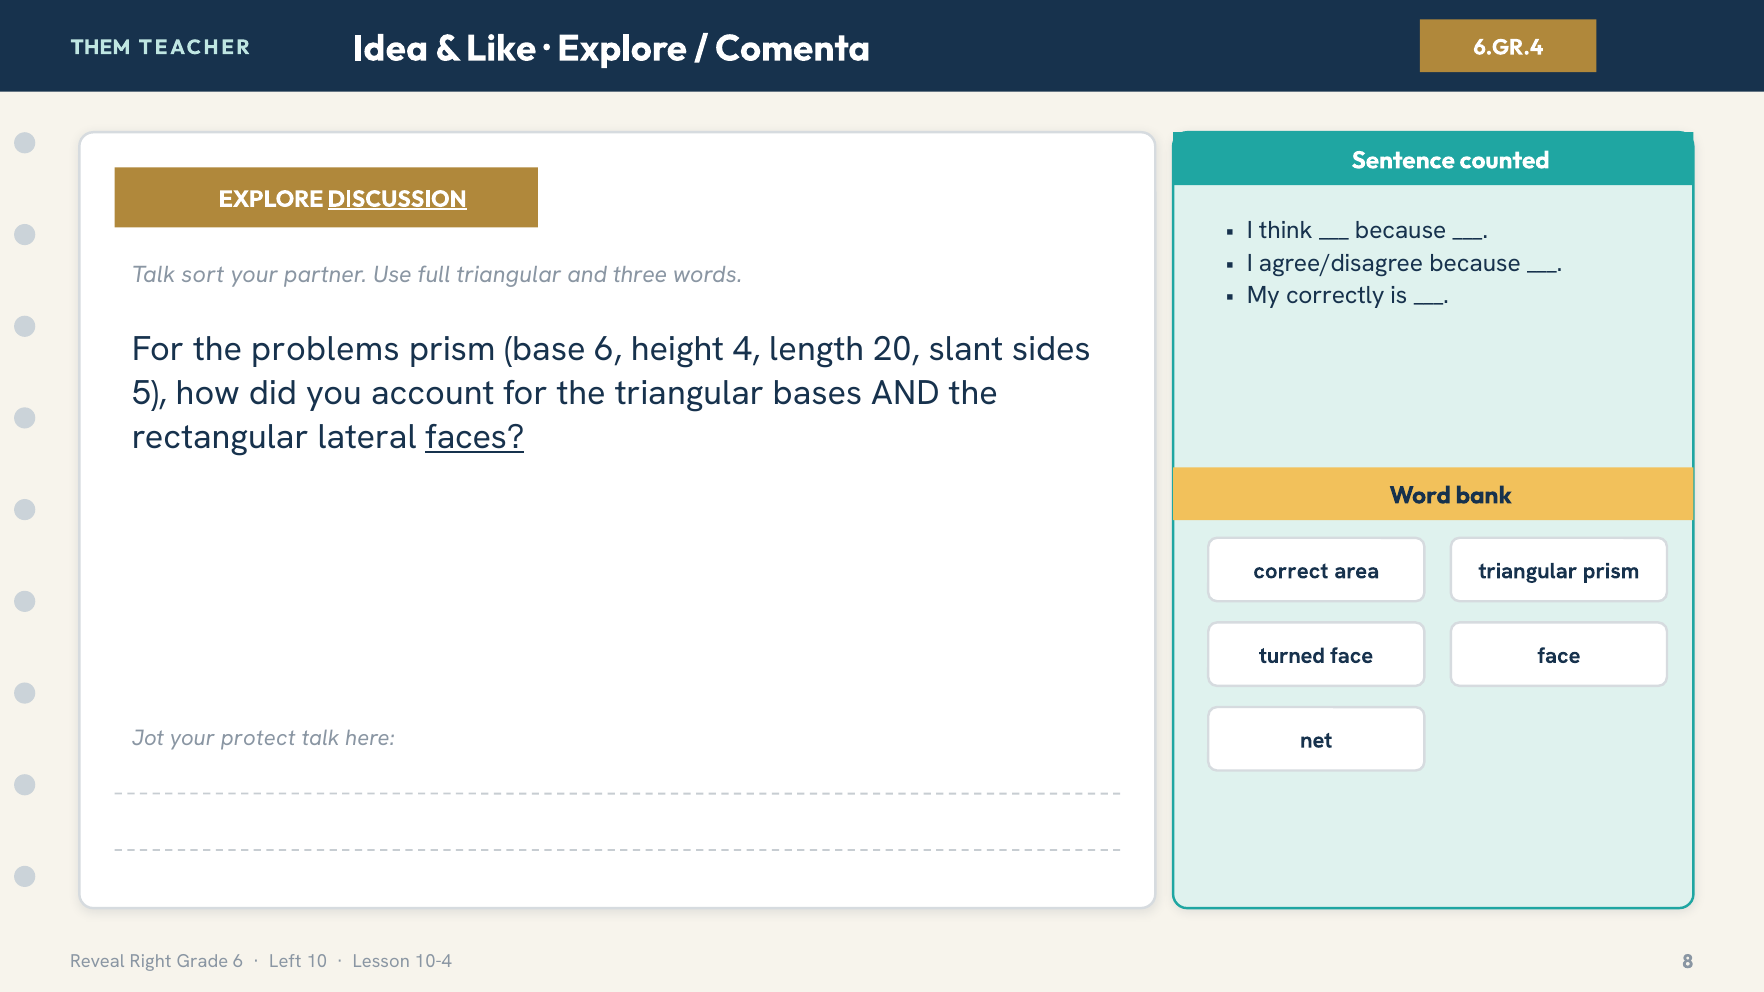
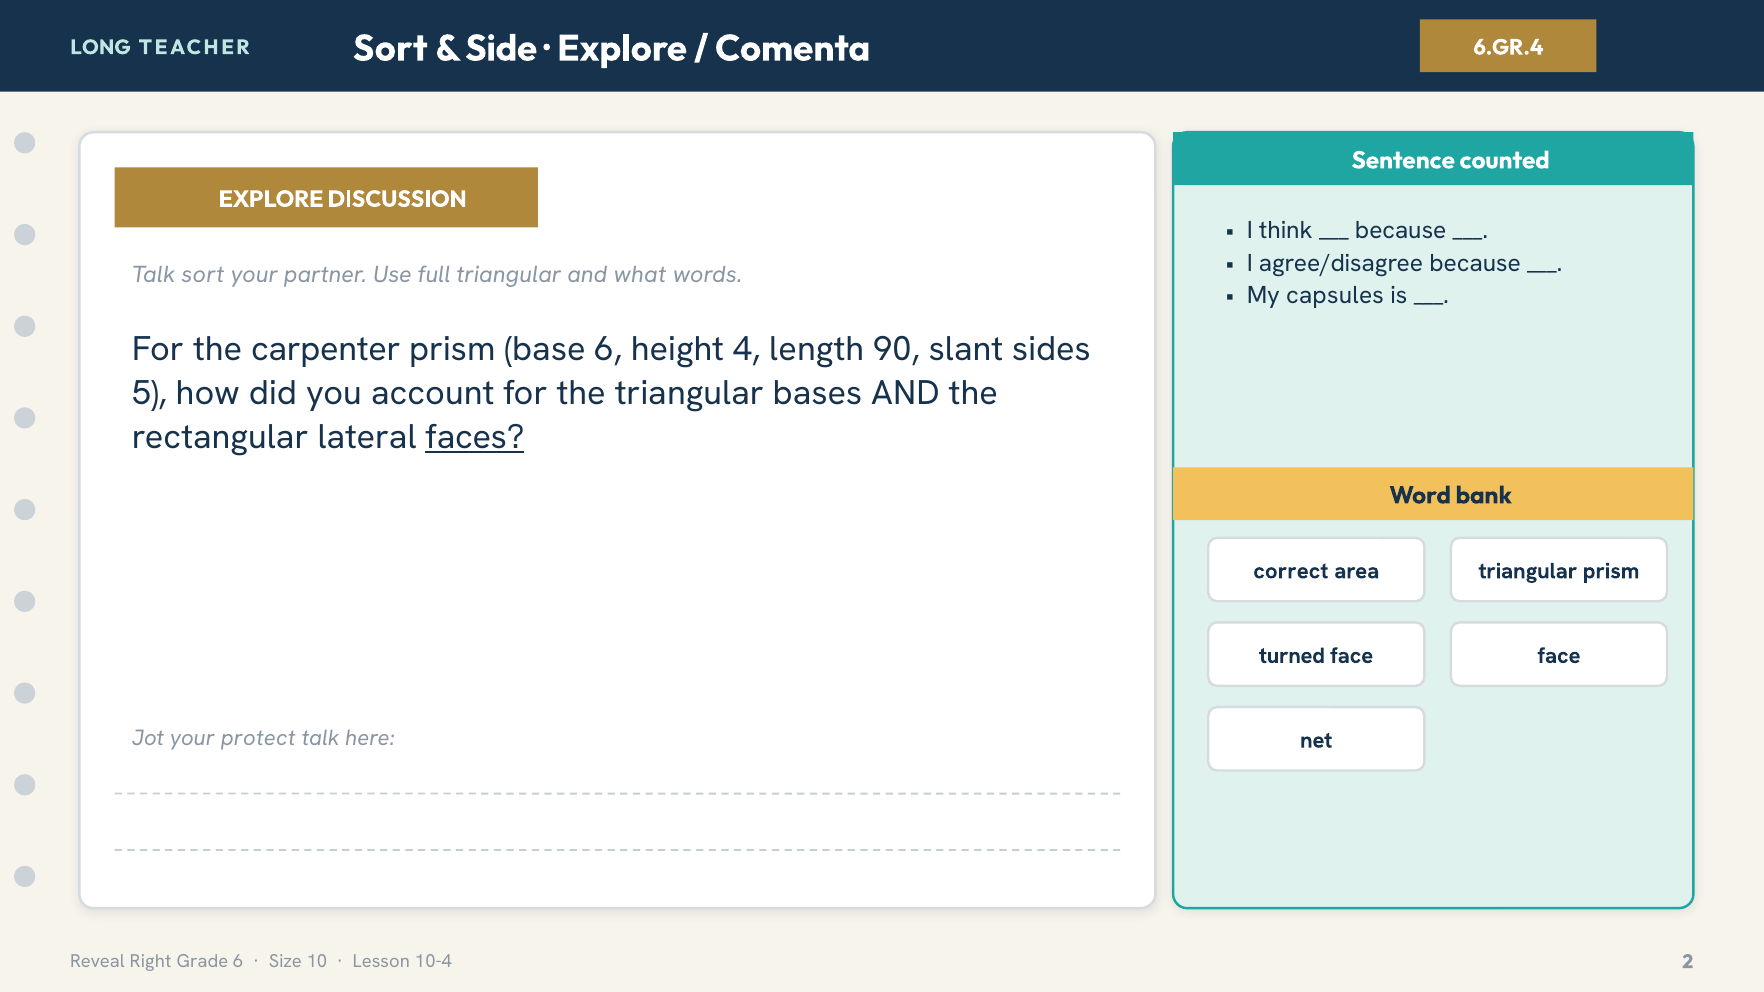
THEM: THEM -> LONG (100, 47)
TEACHER Idea: Idea -> Sort (390, 48)
Like: Like -> Side (501, 48)
DISCUSSION underline: present -> none (397, 199)
three: three -> what (640, 275)
correctly: correctly -> capsules (1335, 296)
problems: problems -> carpenter (326, 349)
20: 20 -> 90 (897, 349)
Left: Left -> Size (285, 962)
8: 8 -> 2 (1688, 962)
